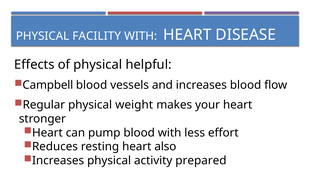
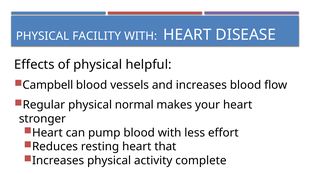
weight: weight -> normal (134, 105)
also: also -> that (165, 147)
prepared: prepared -> complete (201, 161)
